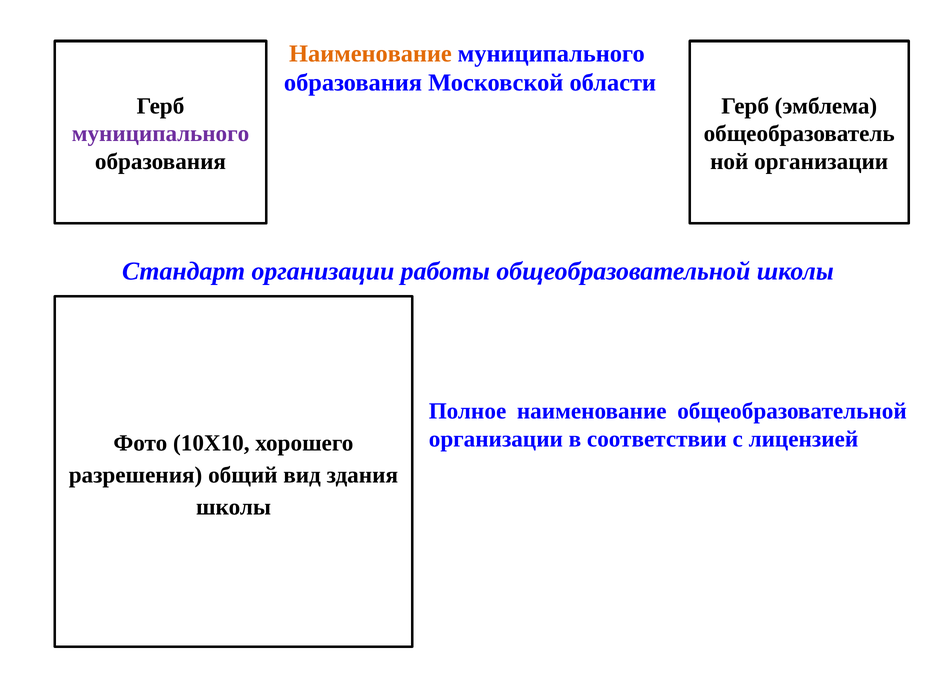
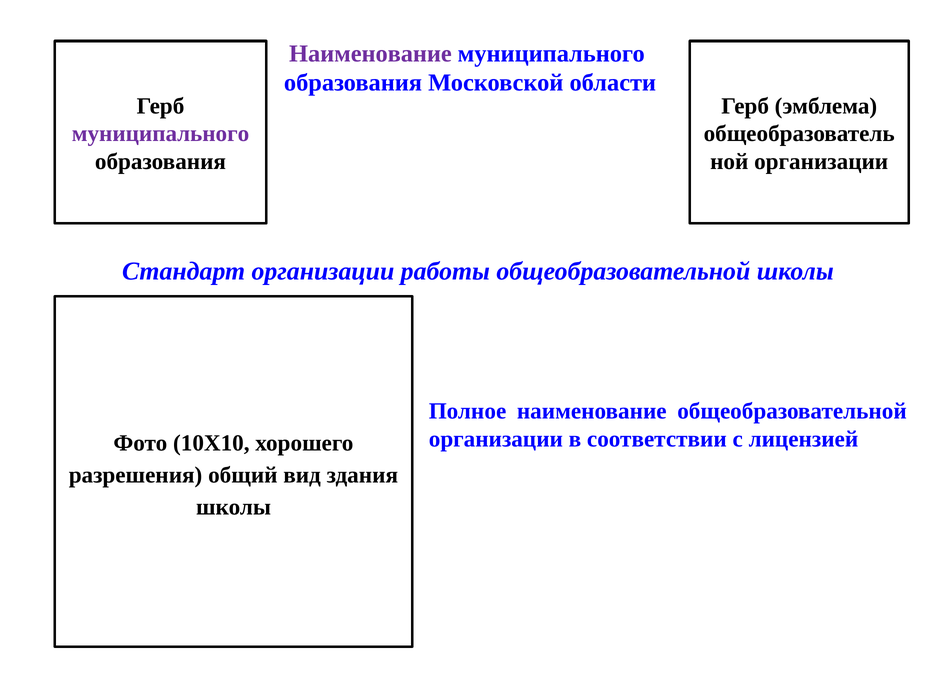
Наименование colour: orange -> purple (370, 54)
